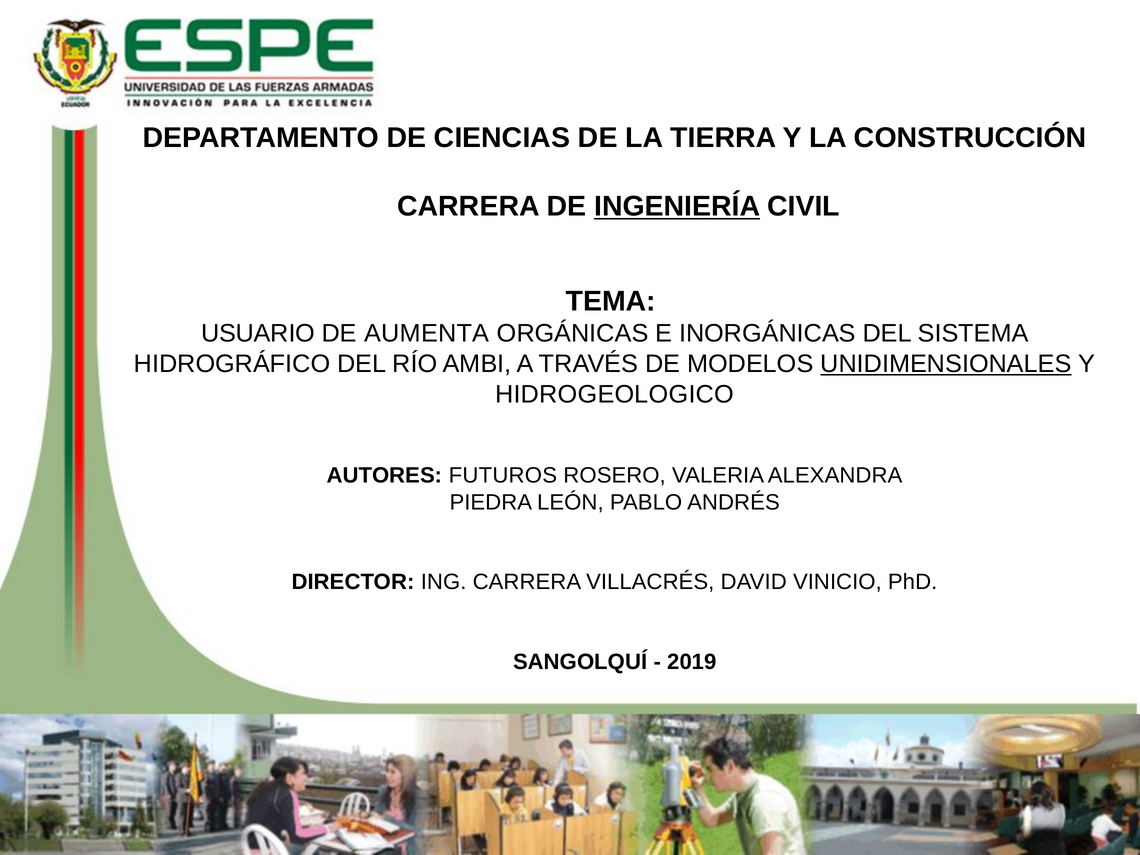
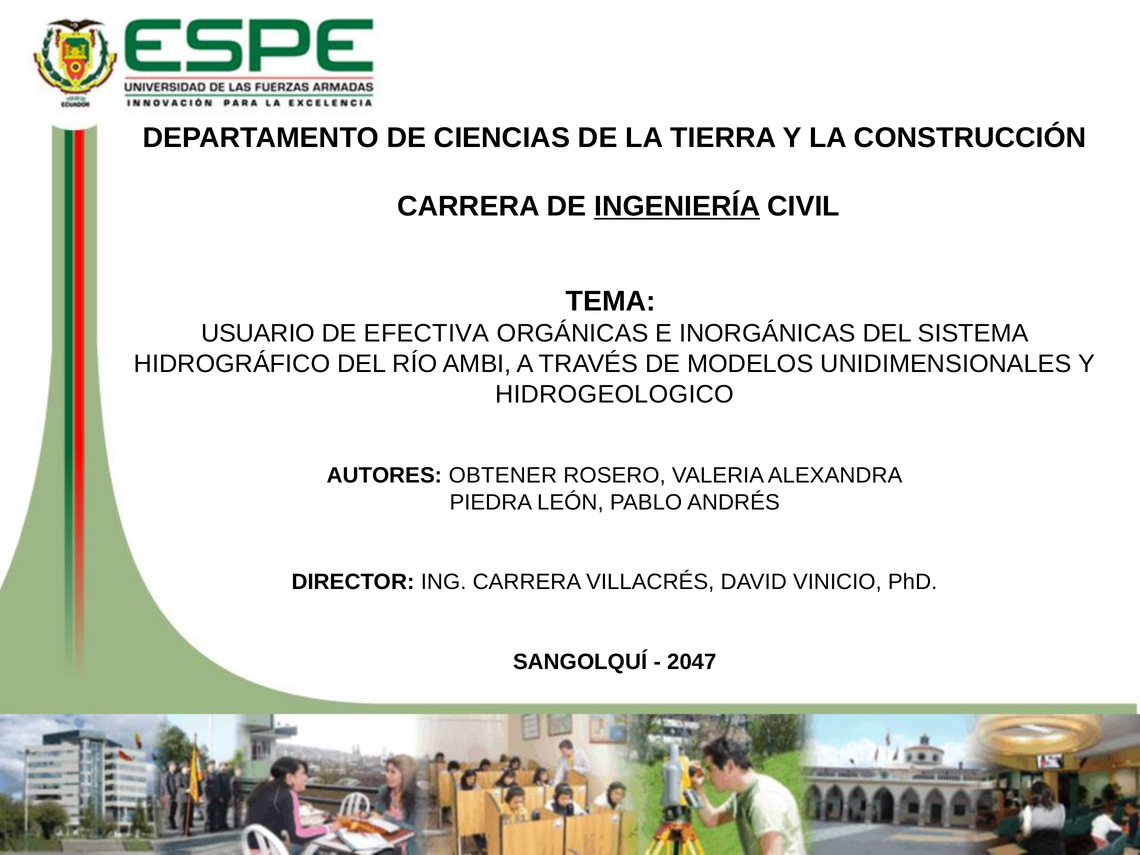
AUMENTA: AUMENTA -> EFECTIVA (427, 333)
UNIDIMENSIONALES underline: present -> none (946, 364)
FUTUROS: FUTUROS -> OBTENER (503, 476)
2019: 2019 -> 2047 (692, 662)
